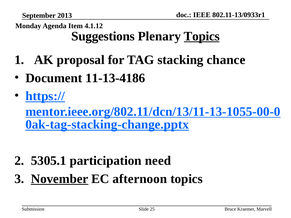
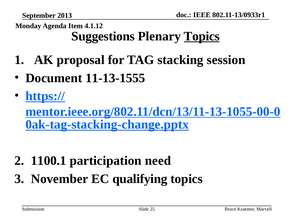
chance: chance -> session (226, 60)
11-13-4186: 11-13-4186 -> 11-13-1555 (115, 78)
5305.1: 5305.1 -> 1100.1 (49, 161)
November underline: present -> none (60, 179)
afternoon: afternoon -> qualifying (140, 179)
